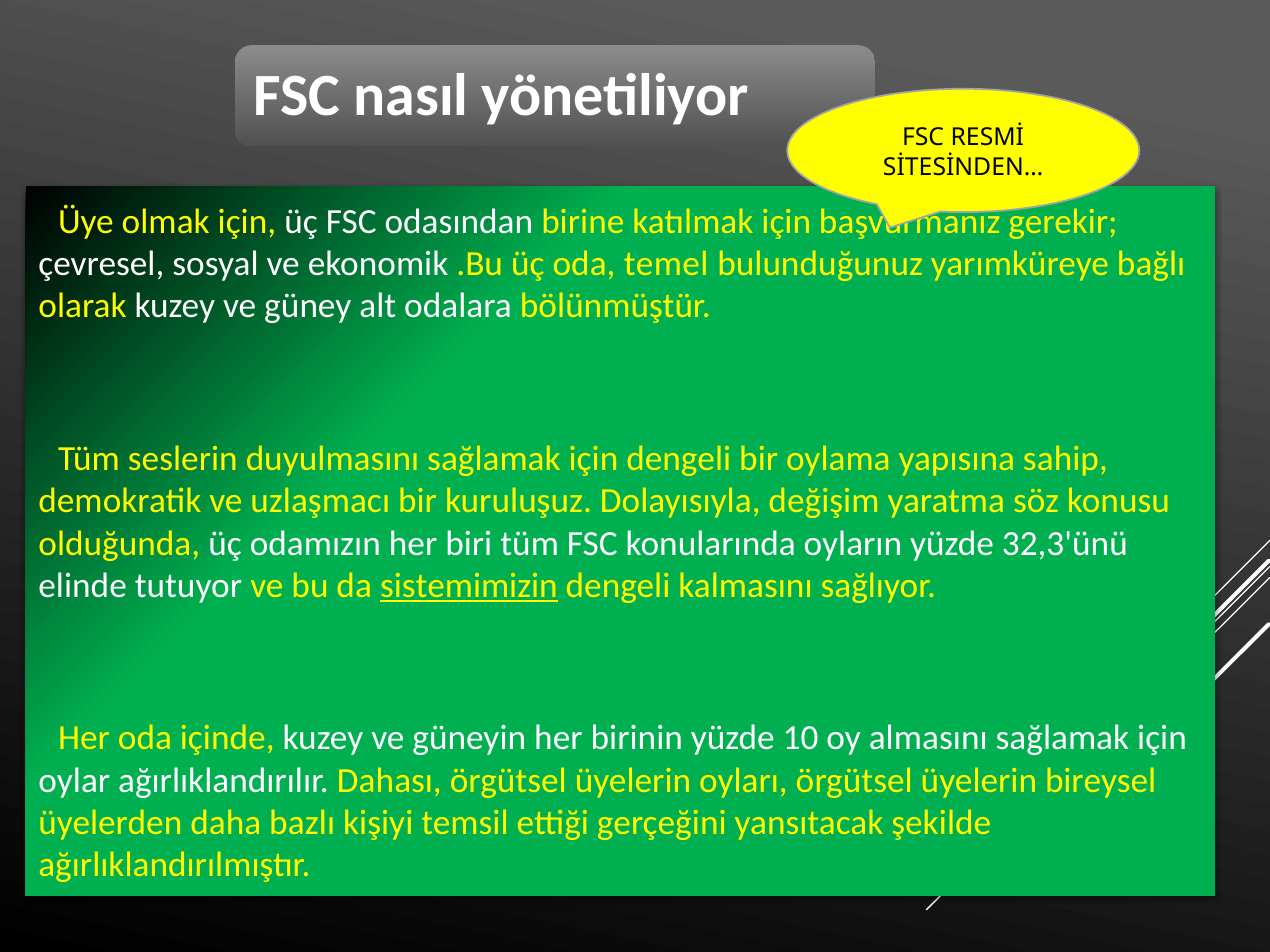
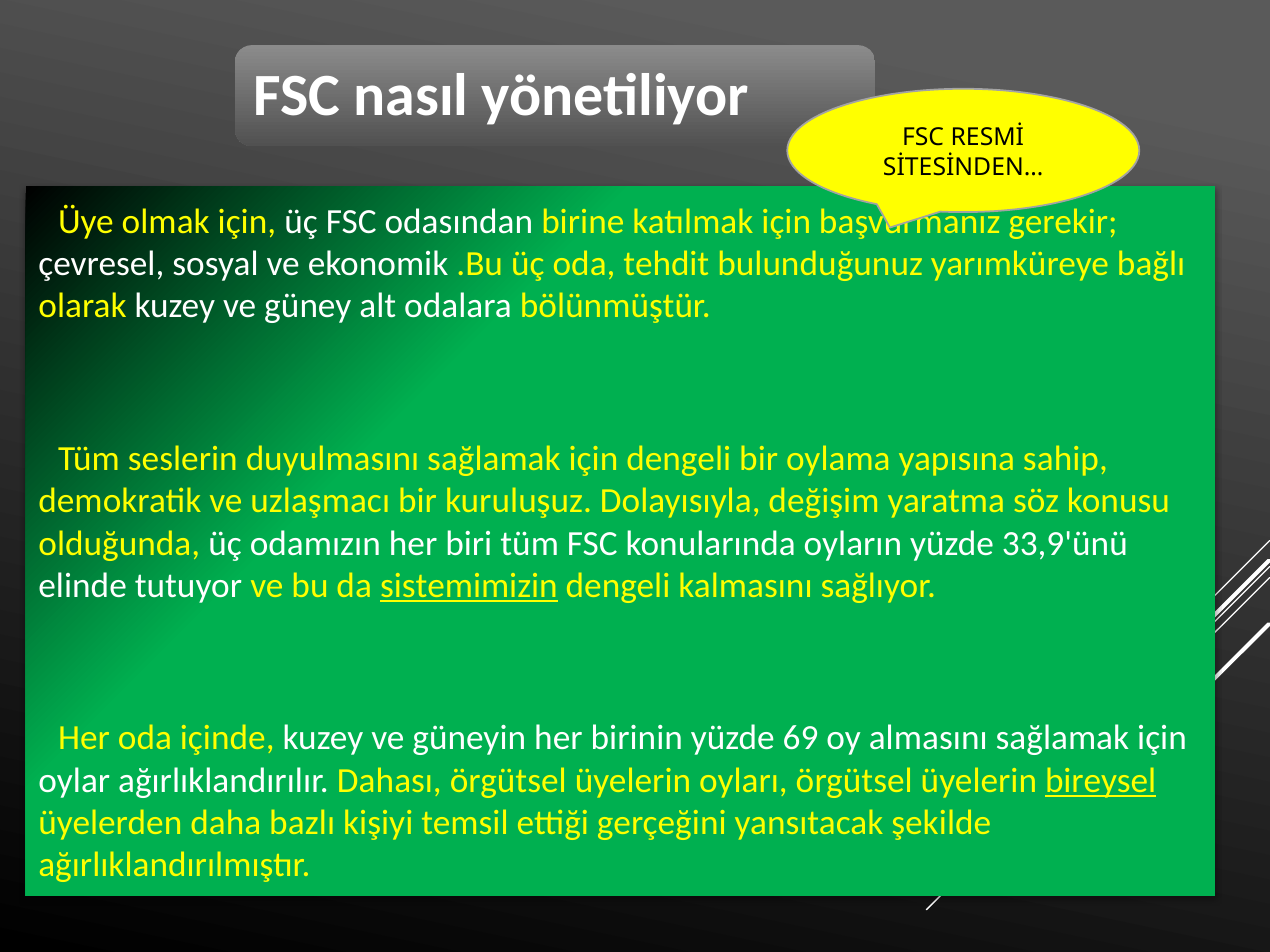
temel: temel -> tehdit (666, 264)
32,3'ünü: 32,3'ünü -> 33,9'ünü (1065, 544)
10: 10 -> 69 (801, 739)
bireysel underline: none -> present (1101, 781)
